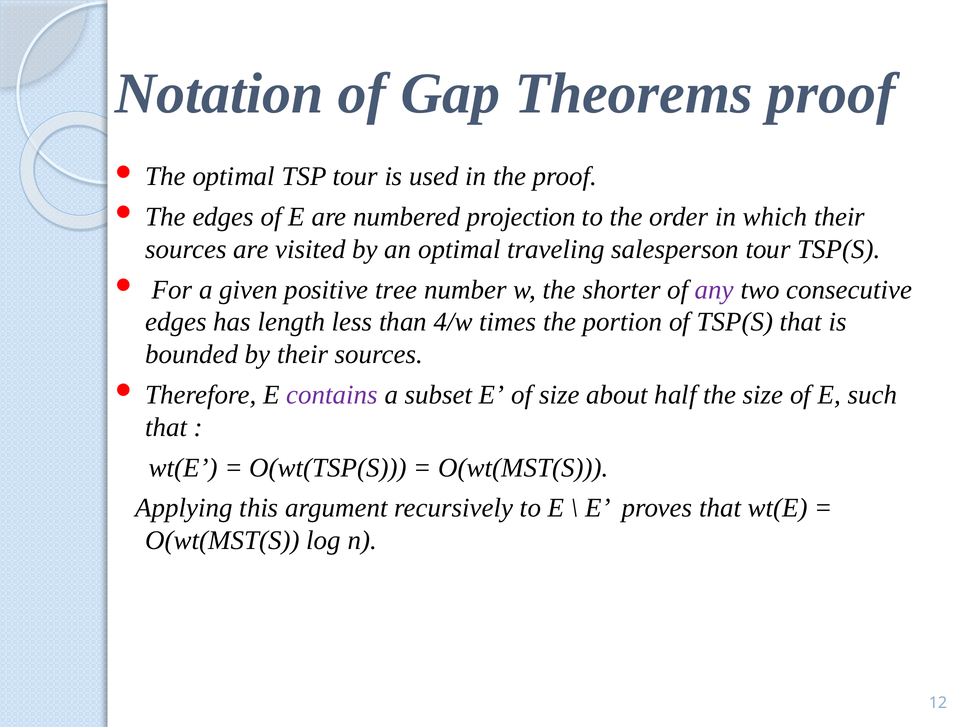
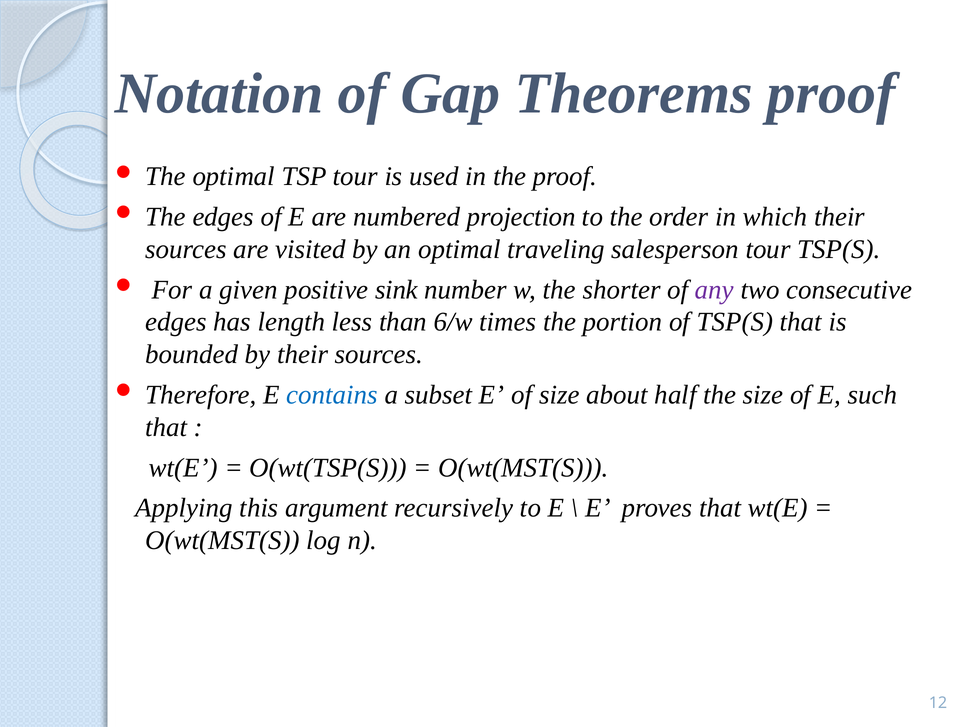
tree: tree -> sink (396, 290)
4/w: 4/w -> 6/w (453, 322)
contains colour: purple -> blue (332, 395)
